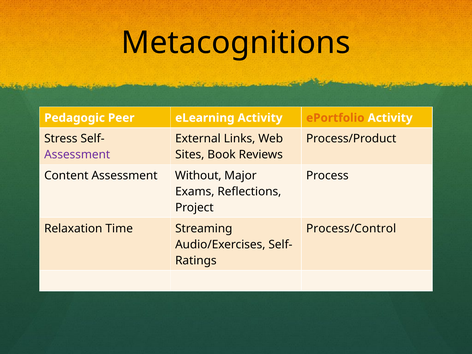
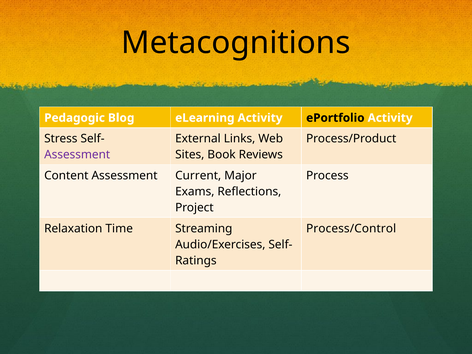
Peer: Peer -> Blog (121, 118)
ePortfolio colour: orange -> black (335, 118)
Without: Without -> Current (198, 176)
